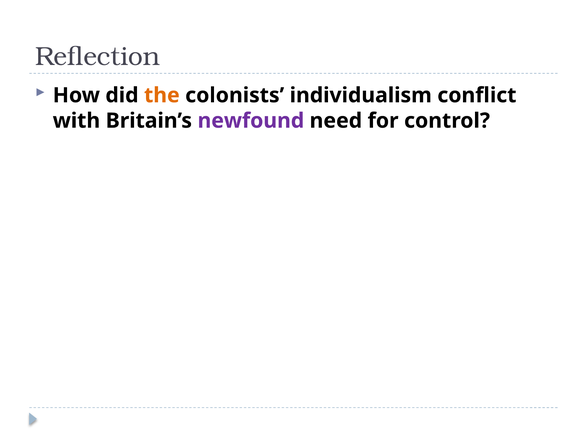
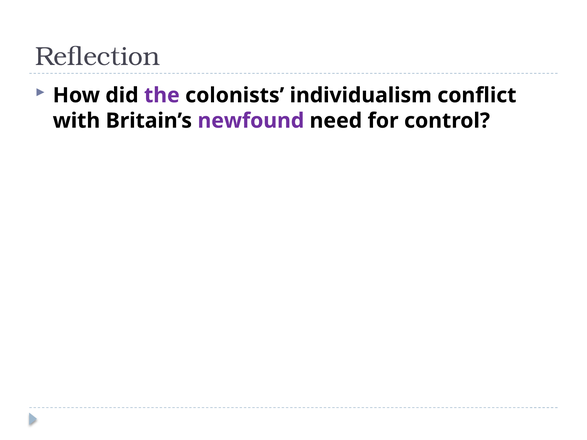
the colour: orange -> purple (162, 95)
